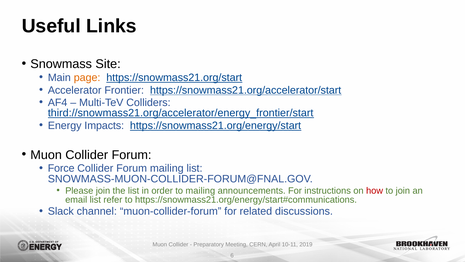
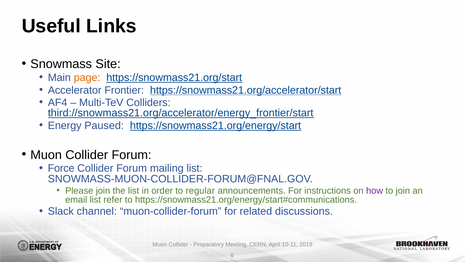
Impacts: Impacts -> Paused (104, 125)
to mailing: mailing -> regular (200, 190)
how colour: red -> purple (375, 190)
